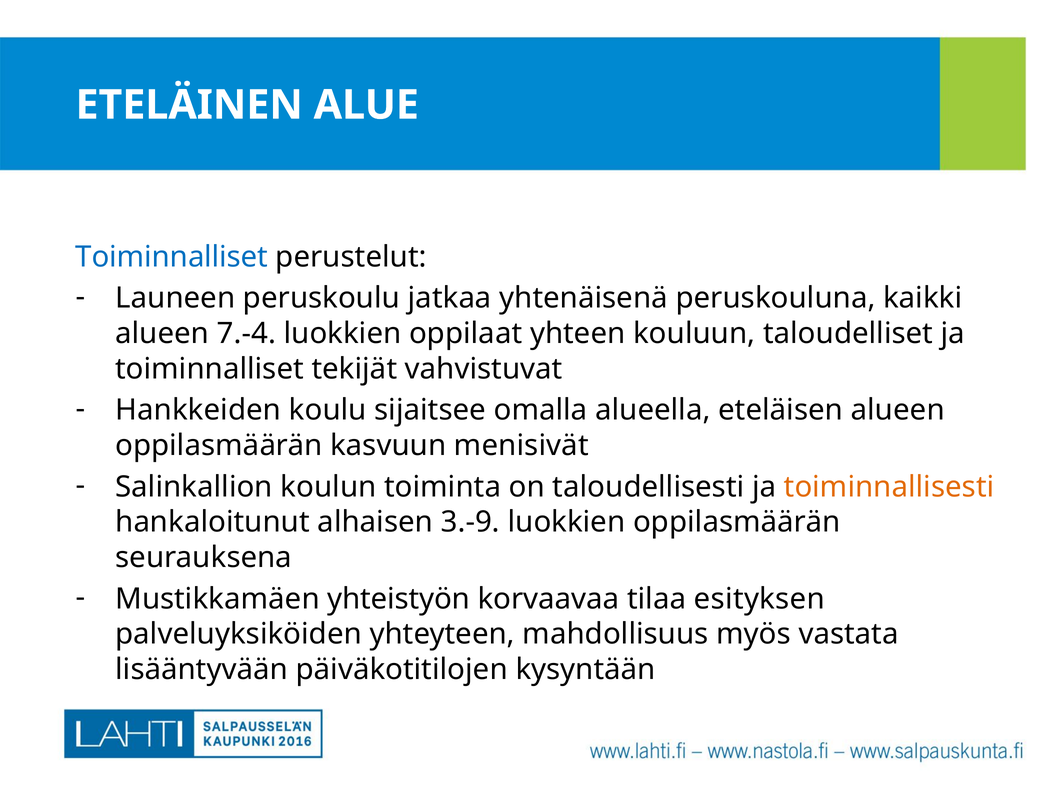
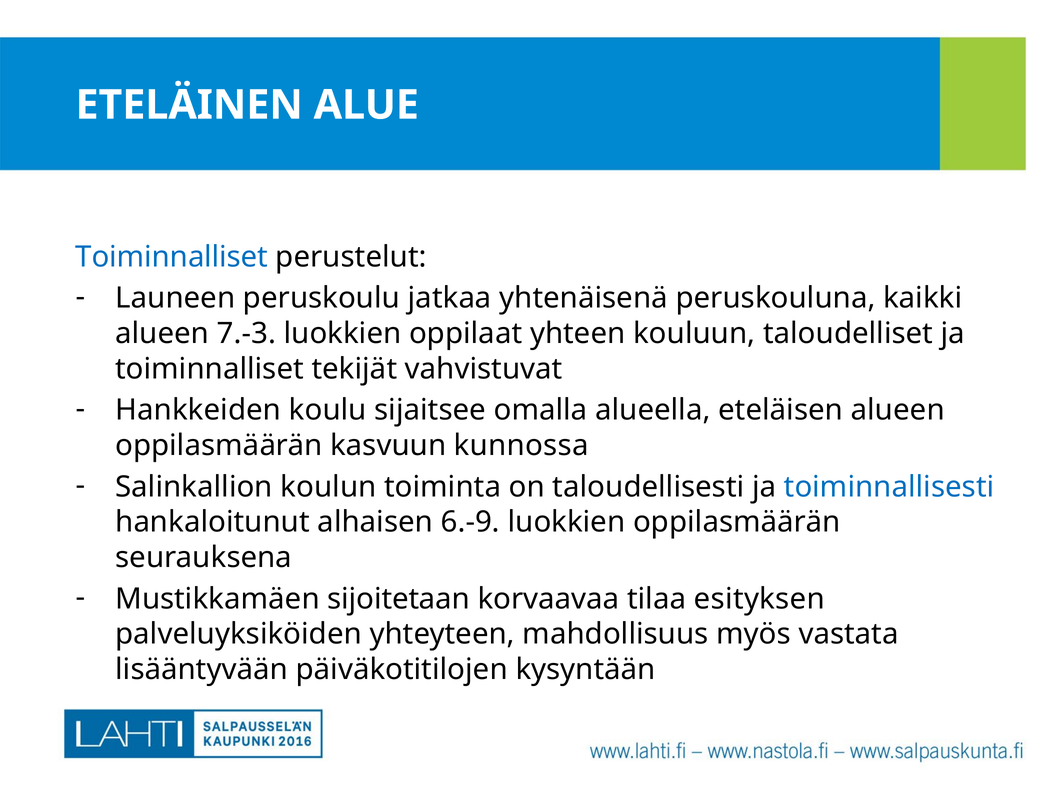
7.-4: 7.-4 -> 7.-3 (246, 333)
menisivät: menisivät -> kunnossa (521, 445)
toiminnallisesti colour: orange -> blue (889, 487)
3.-9: 3.-9 -> 6.-9 (470, 522)
yhteistyön: yhteistyön -> sijoitetaan (399, 599)
